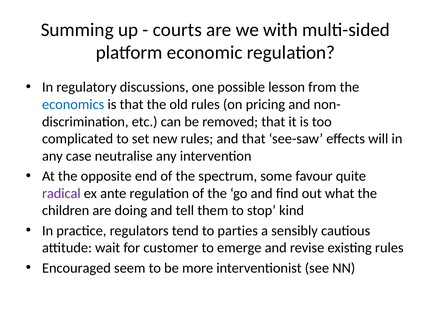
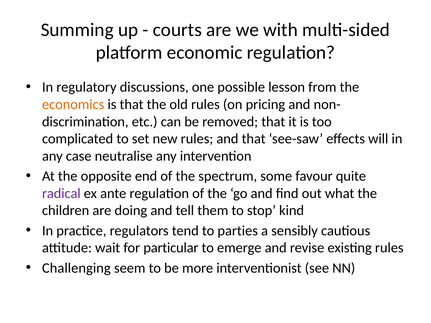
economics colour: blue -> orange (73, 104)
customer: customer -> particular (171, 248)
Encouraged: Encouraged -> Challenging (76, 268)
